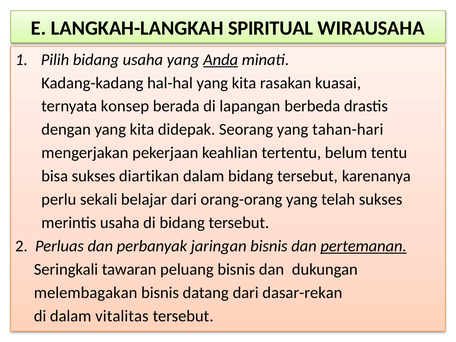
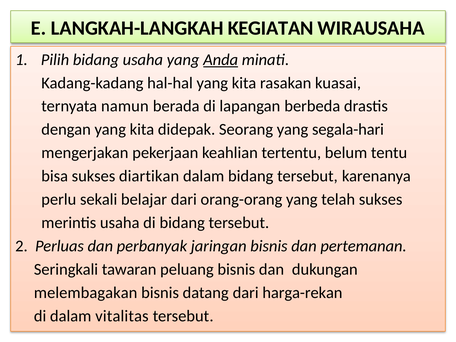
SPIRITUAL: SPIRITUAL -> KEGIATAN (271, 28)
konsep: konsep -> namun (125, 106)
tahan-hari: tahan-hari -> segala-hari (348, 130)
pertemanan underline: present -> none (364, 246)
dasar-rekan: dasar-rekan -> harga-rekan (302, 293)
